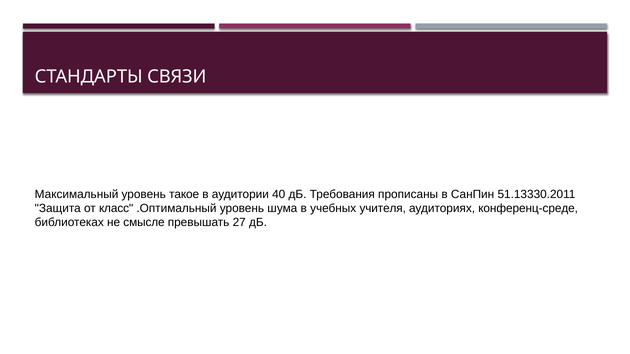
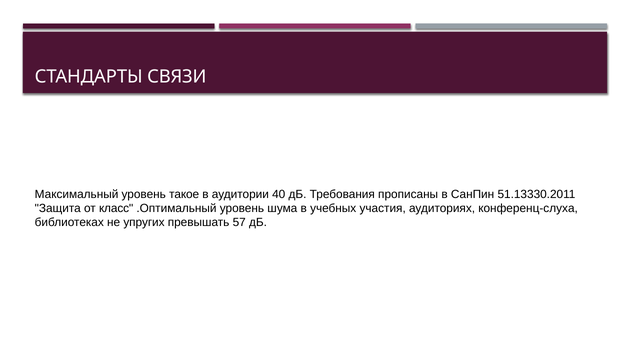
учителя: учителя -> участия (383, 209)
конференц-среде: конференц-среде -> конференц-слуха (528, 209)
смысле: смысле -> упругих (144, 223)
27: 27 -> 57 (239, 223)
